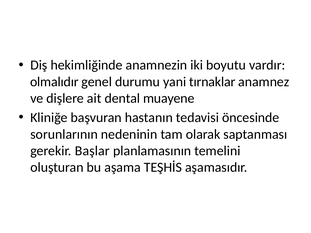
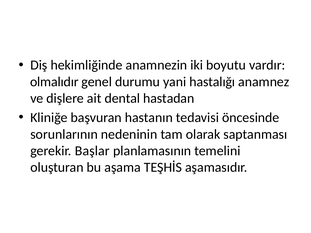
tırnaklar: tırnaklar -> hastalığı (212, 82)
muayene: muayene -> hastadan (169, 98)
